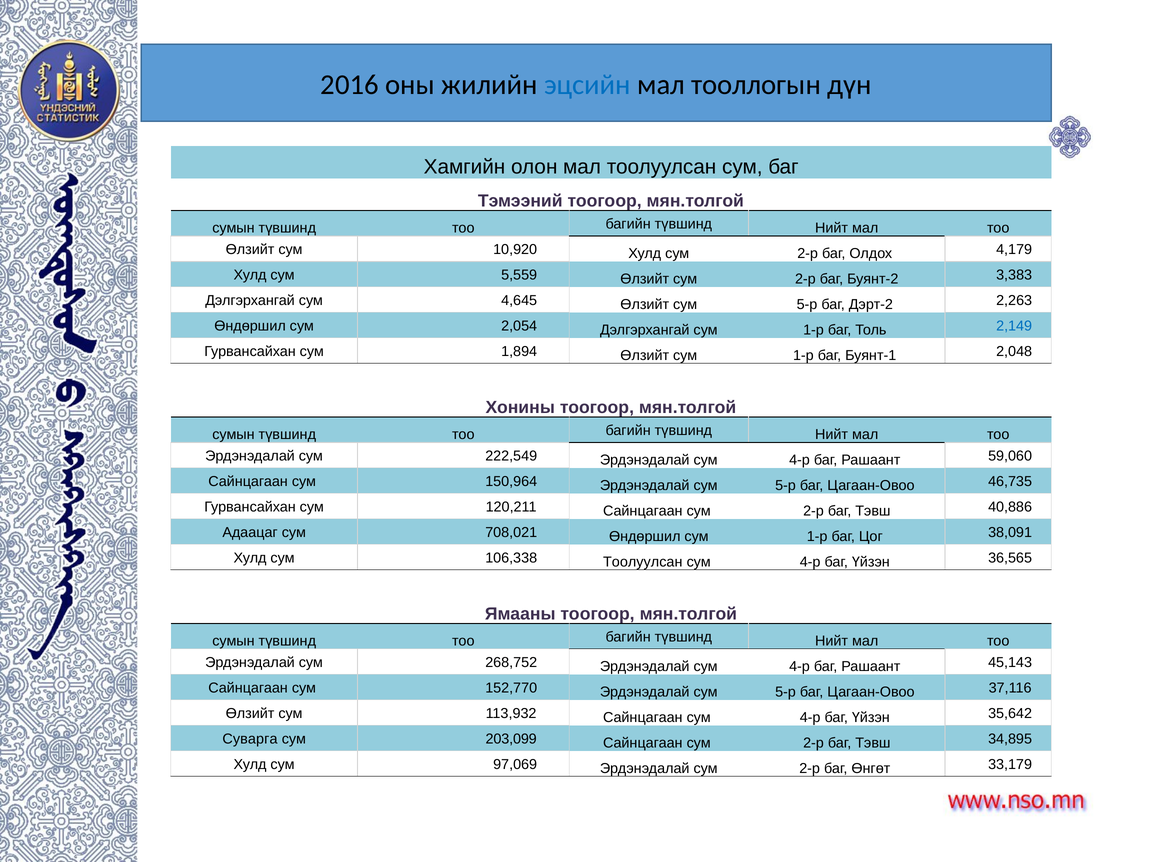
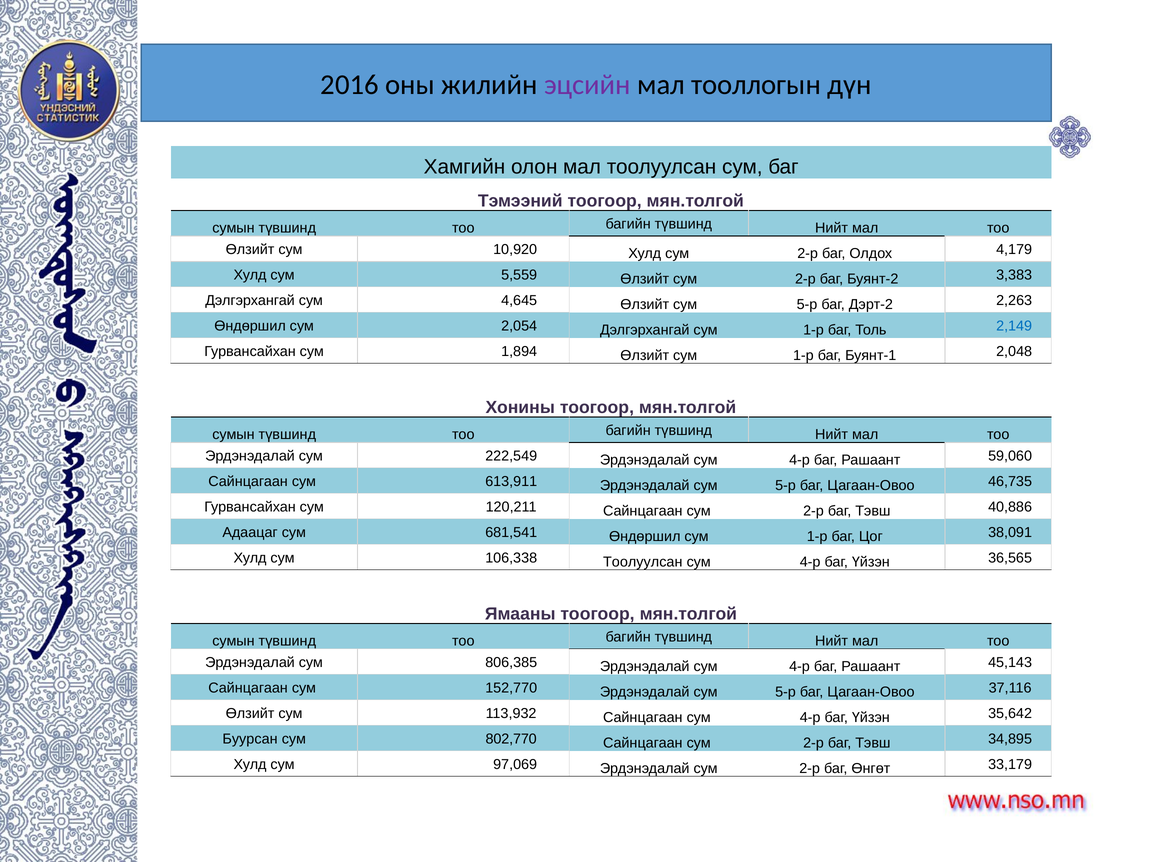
эцсийн colour: blue -> purple (587, 85)
150,964: 150,964 -> 613,911 (511, 482)
708,021: 708,021 -> 681,541 (511, 533)
268,752: 268,752 -> 806,385 (511, 663)
Суварга: Суварга -> Буурсан (250, 739)
203,099: 203,099 -> 802,770 (511, 739)
